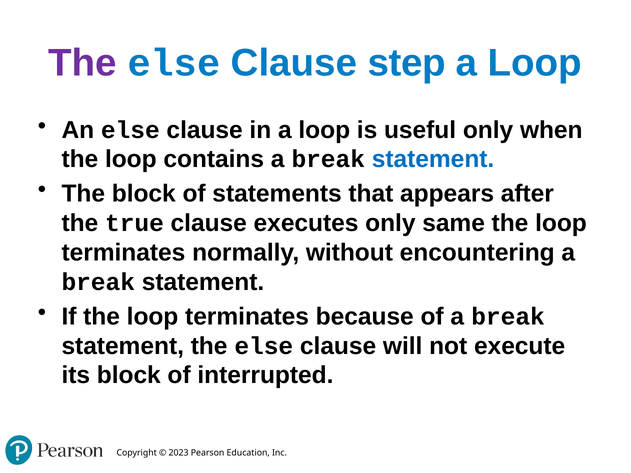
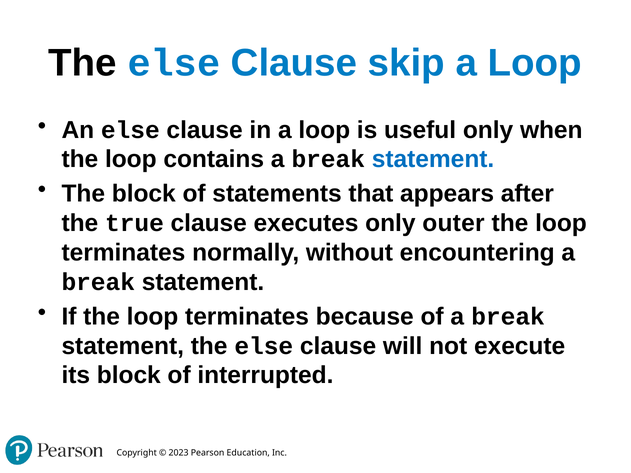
The colour: purple -> black (83, 63)
step: step -> skip (406, 63)
same: same -> outer (453, 223)
